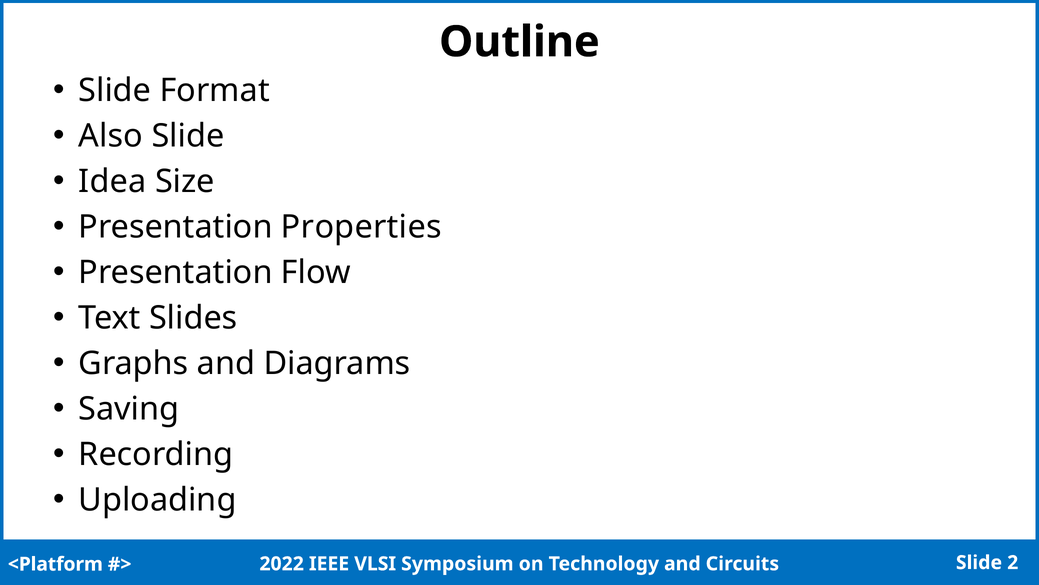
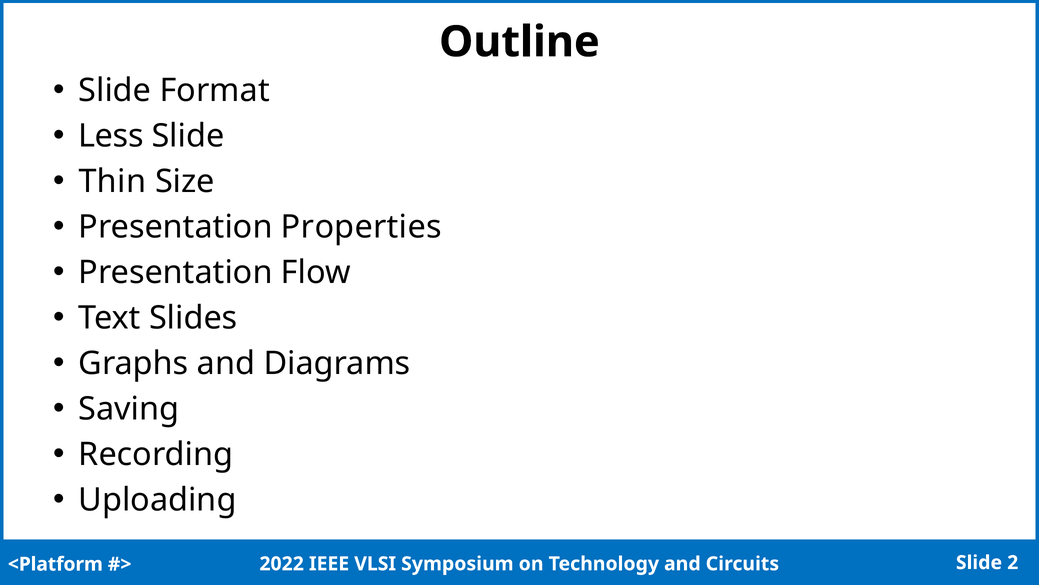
Also: Also -> Less (111, 136)
Idea: Idea -> Thin (112, 182)
